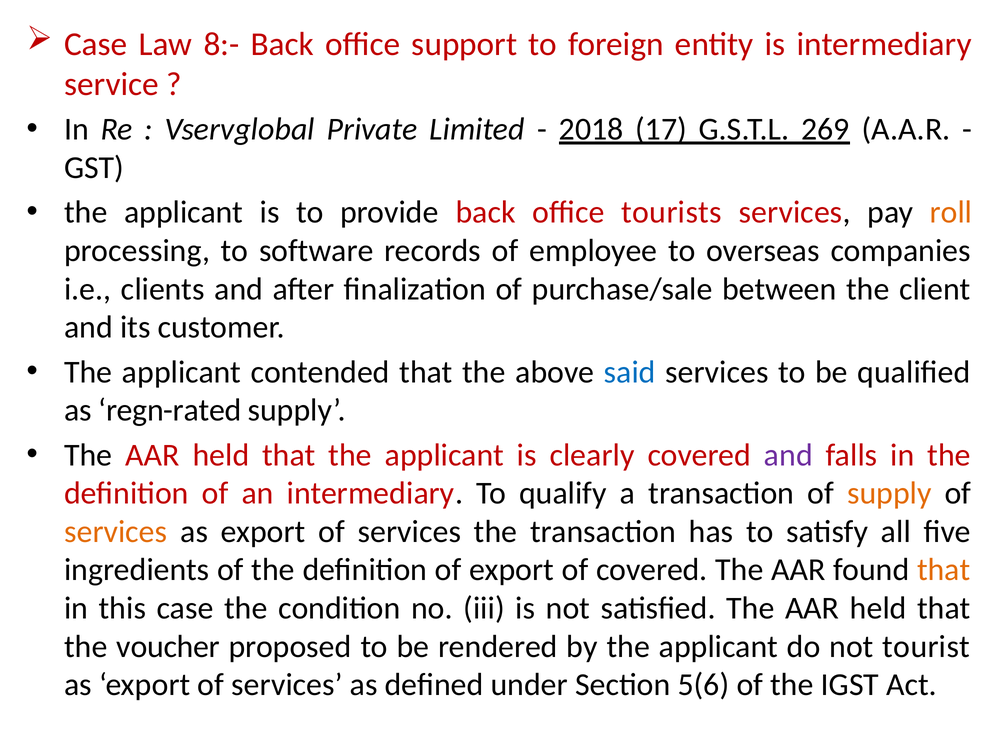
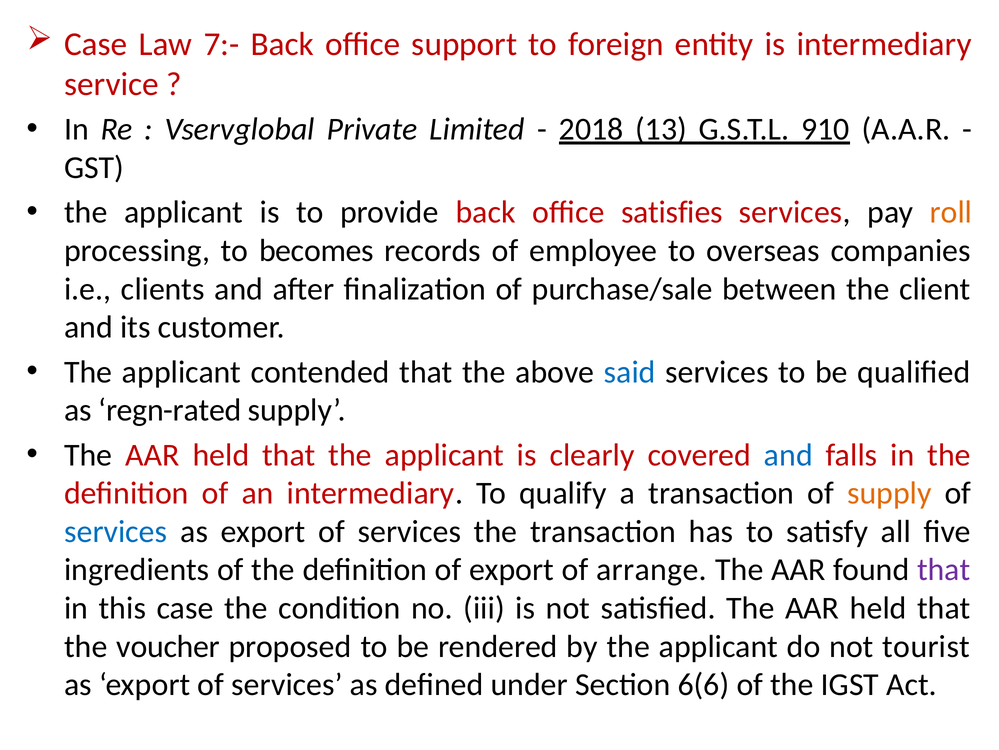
8:-: 8:- -> 7:- (221, 44)
17: 17 -> 13 (661, 129)
269: 269 -> 910 (825, 129)
tourists: tourists -> satisfies (672, 212)
software: software -> becomes (316, 250)
and colour: purple -> blue (788, 455)
services colour: orange -> blue (116, 531)
of covered: covered -> arrange (652, 569)
that colour: orange -> purple (944, 569)
5(6: 5(6 -> 6(6 (703, 684)
